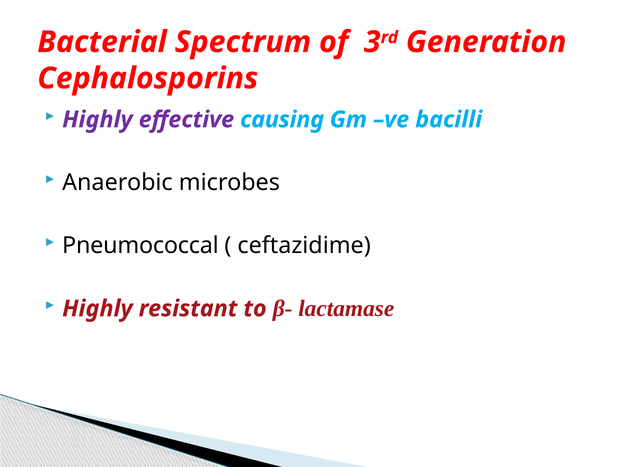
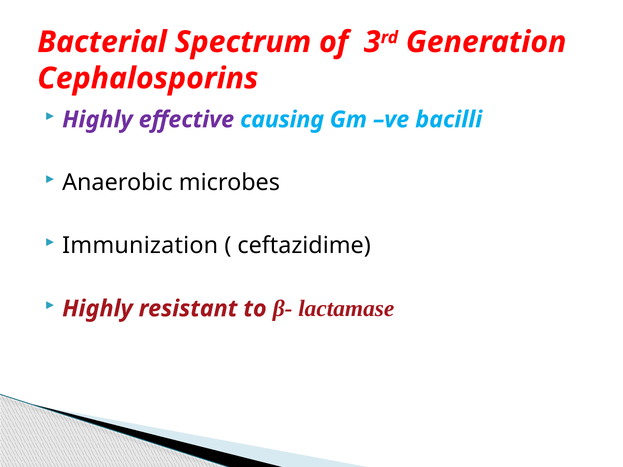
Pneumococcal: Pneumococcal -> Immunization (140, 246)
